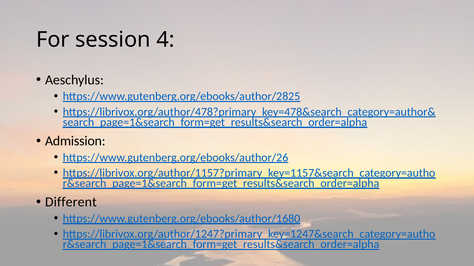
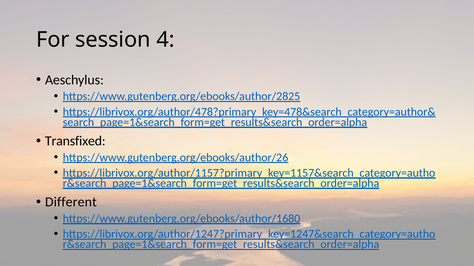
Admission: Admission -> Transfixed (75, 141)
